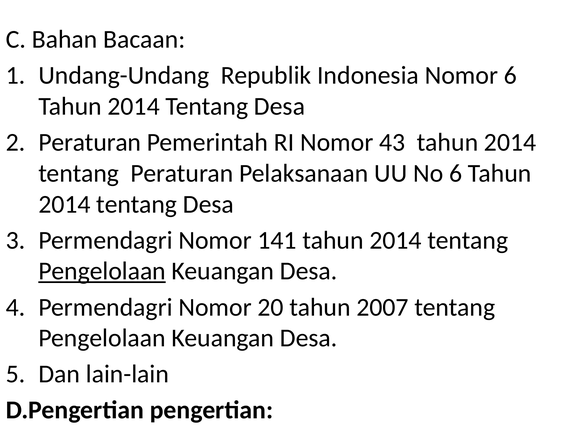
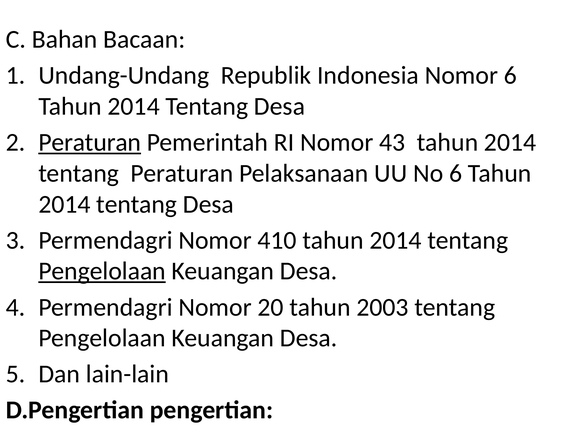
Peraturan underline: none -> present (90, 143)
141: 141 -> 410 (277, 240)
2007: 2007 -> 2003 (383, 307)
